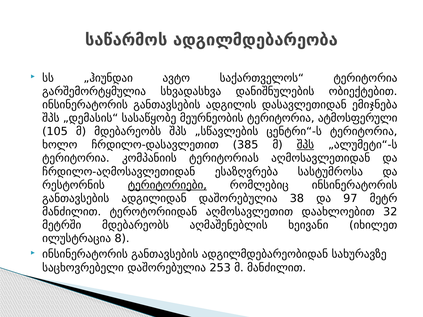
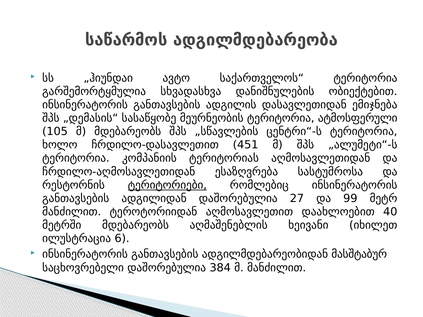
385: 385 -> 451 (246, 145)
შპს underline: present -> none (305, 145)
38: 38 -> 27 (297, 199)
97: 97 -> 99 (350, 199)
32: 32 -> 40 (390, 212)
8: 8 -> 6 (122, 239)
სახურავზე: სახურავზე -> მასშტაბურ (359, 254)
253: 253 -> 384 (220, 268)
